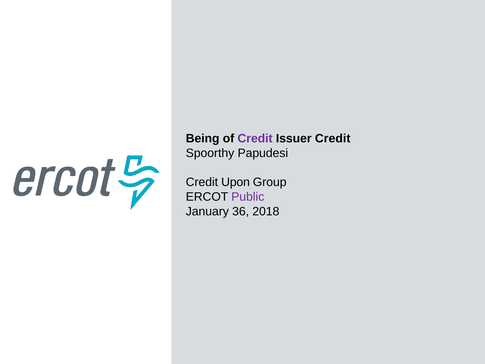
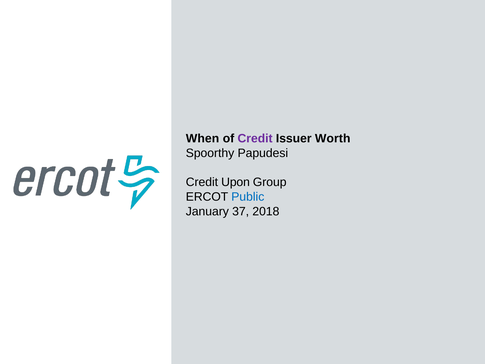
Being: Being -> When (203, 139)
Issuer Credit: Credit -> Worth (333, 139)
Public colour: purple -> blue (248, 197)
36: 36 -> 37 (241, 211)
